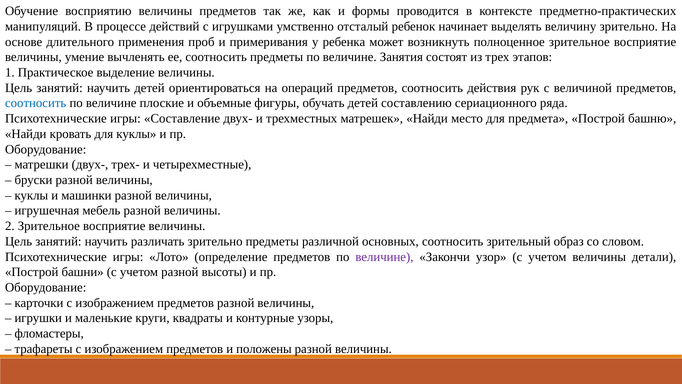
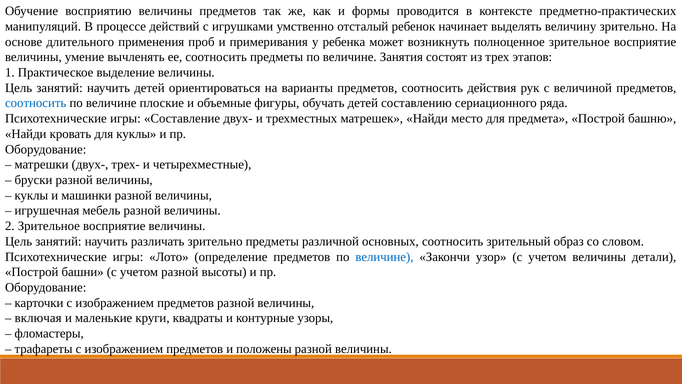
операций: операций -> варианты (307, 88)
величине colour: purple -> blue (384, 257)
игрушки: игрушки -> включая (38, 318)
